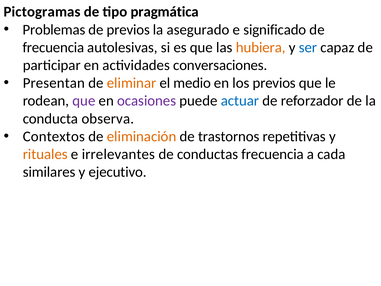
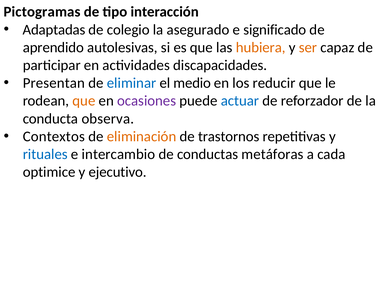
pragmática: pragmática -> interacción (165, 12)
Problemas: Problemas -> Adaptadas (54, 30)
de previos: previos -> colegio (128, 30)
frecuencia: frecuencia -> aprendido (53, 47)
ser colour: blue -> orange (308, 47)
conversaciones: conversaciones -> discapacidades (220, 65)
eliminar colour: orange -> blue (132, 83)
los previos: previos -> reducir (274, 83)
que colour: purple -> orange (84, 101)
rituales colour: orange -> blue (45, 154)
irrelevantes: irrelevantes -> intercambio (118, 154)
conductas frecuencia: frecuencia -> metáforas (273, 154)
similares: similares -> optimice (49, 172)
